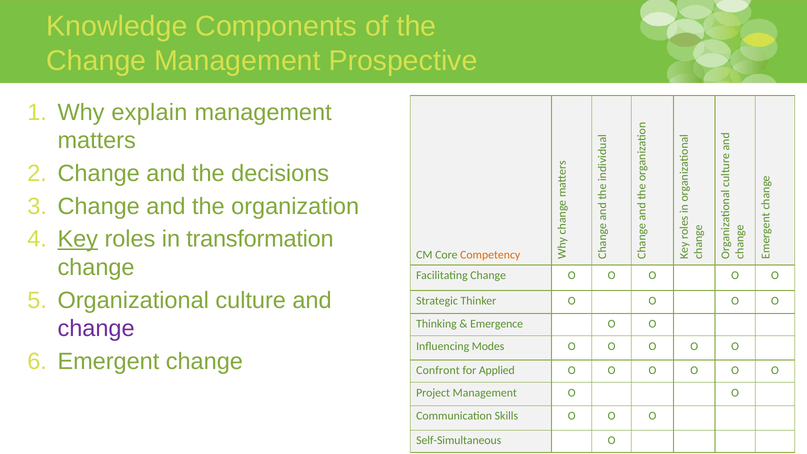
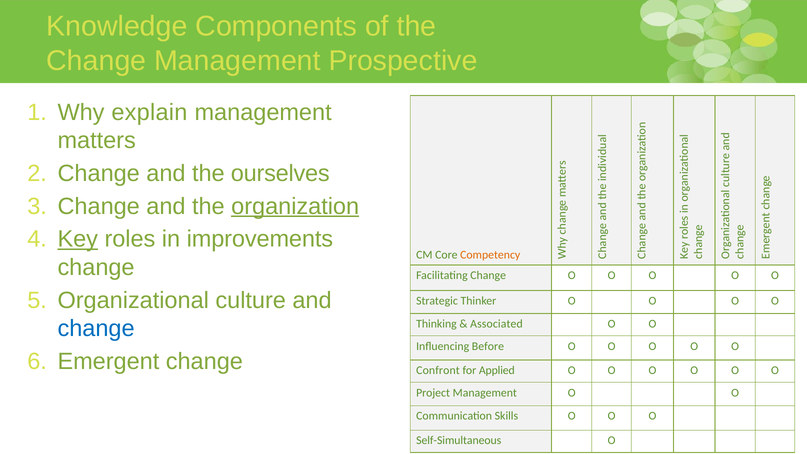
decisions: decisions -> ourselves (280, 173)
organization underline: none -> present (295, 206)
transformation: transformation -> improvements (260, 239)
change colour: purple -> blue (96, 328)
Emergence: Emergence -> Associated (496, 324)
Modes: Modes -> Before (488, 346)
